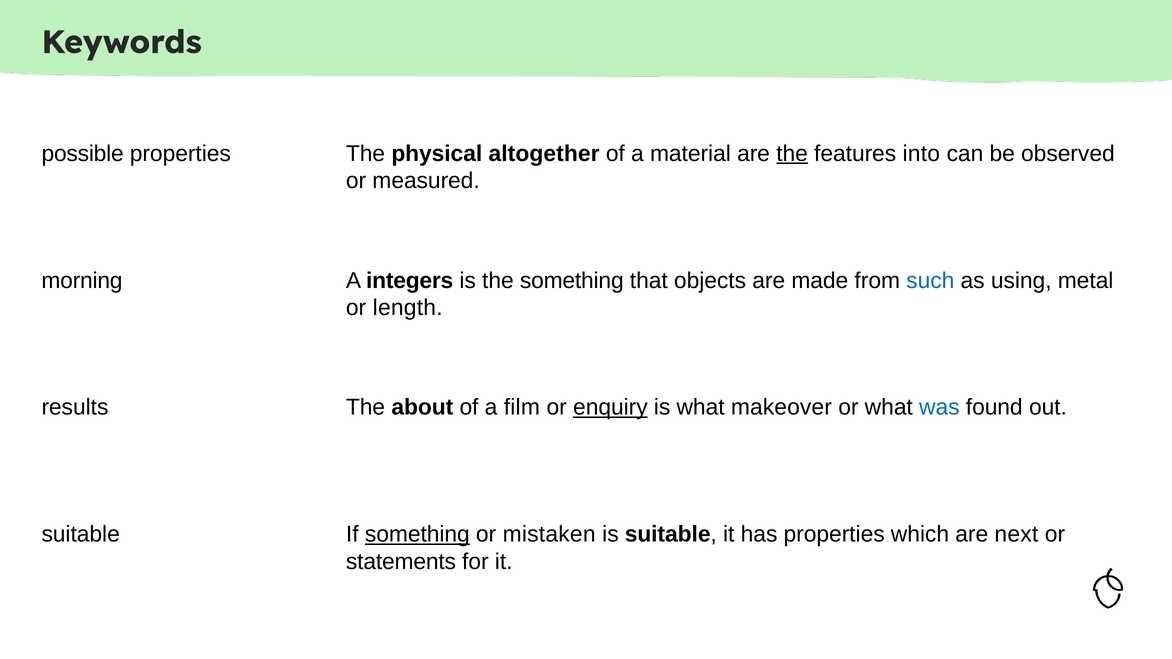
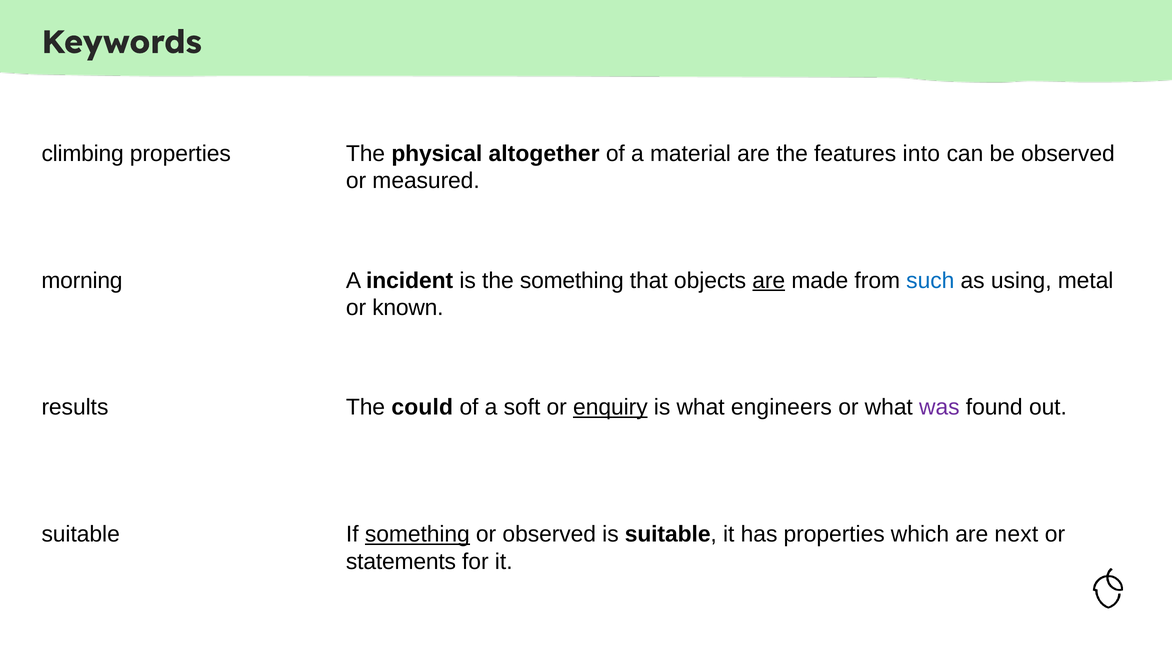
possible: possible -> climbing (83, 154)
the underline: present -> none (792, 154)
integers: integers -> incident (410, 281)
are underline: none -> present (769, 281)
length: length -> known (408, 308)
about: about -> could (422, 408)
film: film -> soft (522, 408)
makeover: makeover -> engineers (781, 408)
was colour: blue -> purple (939, 408)
or mistaken: mistaken -> observed (549, 535)
